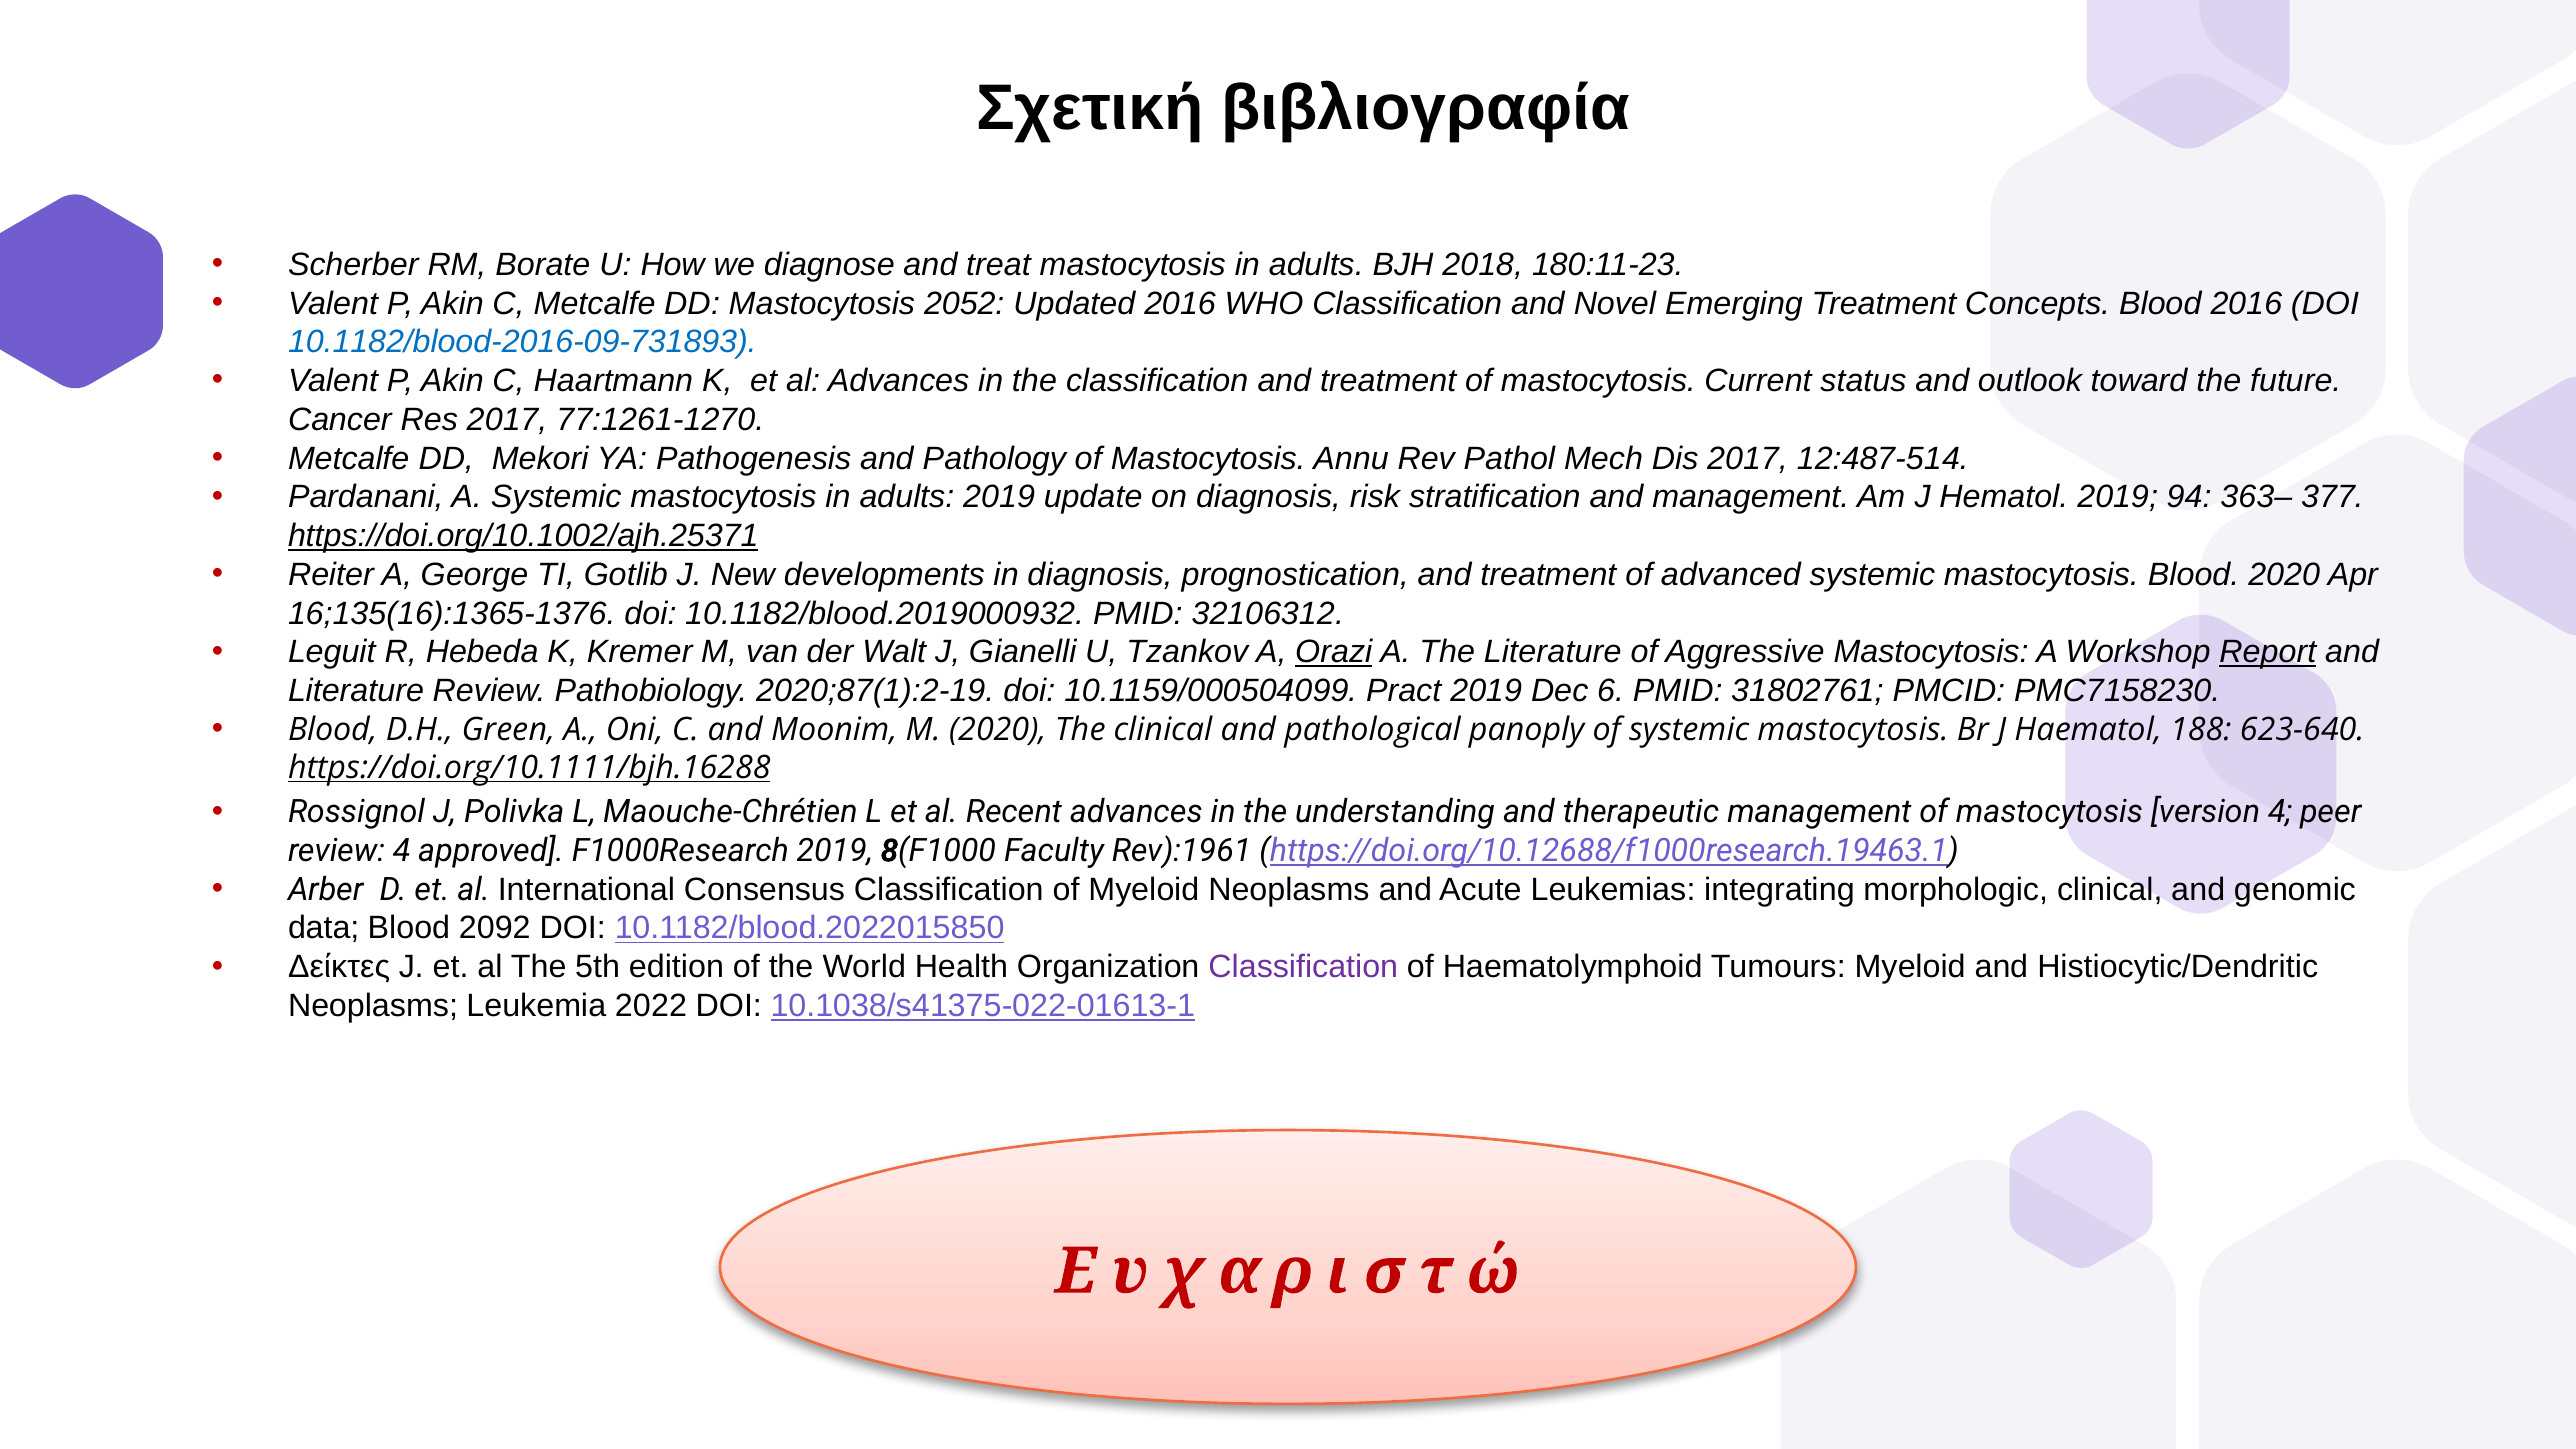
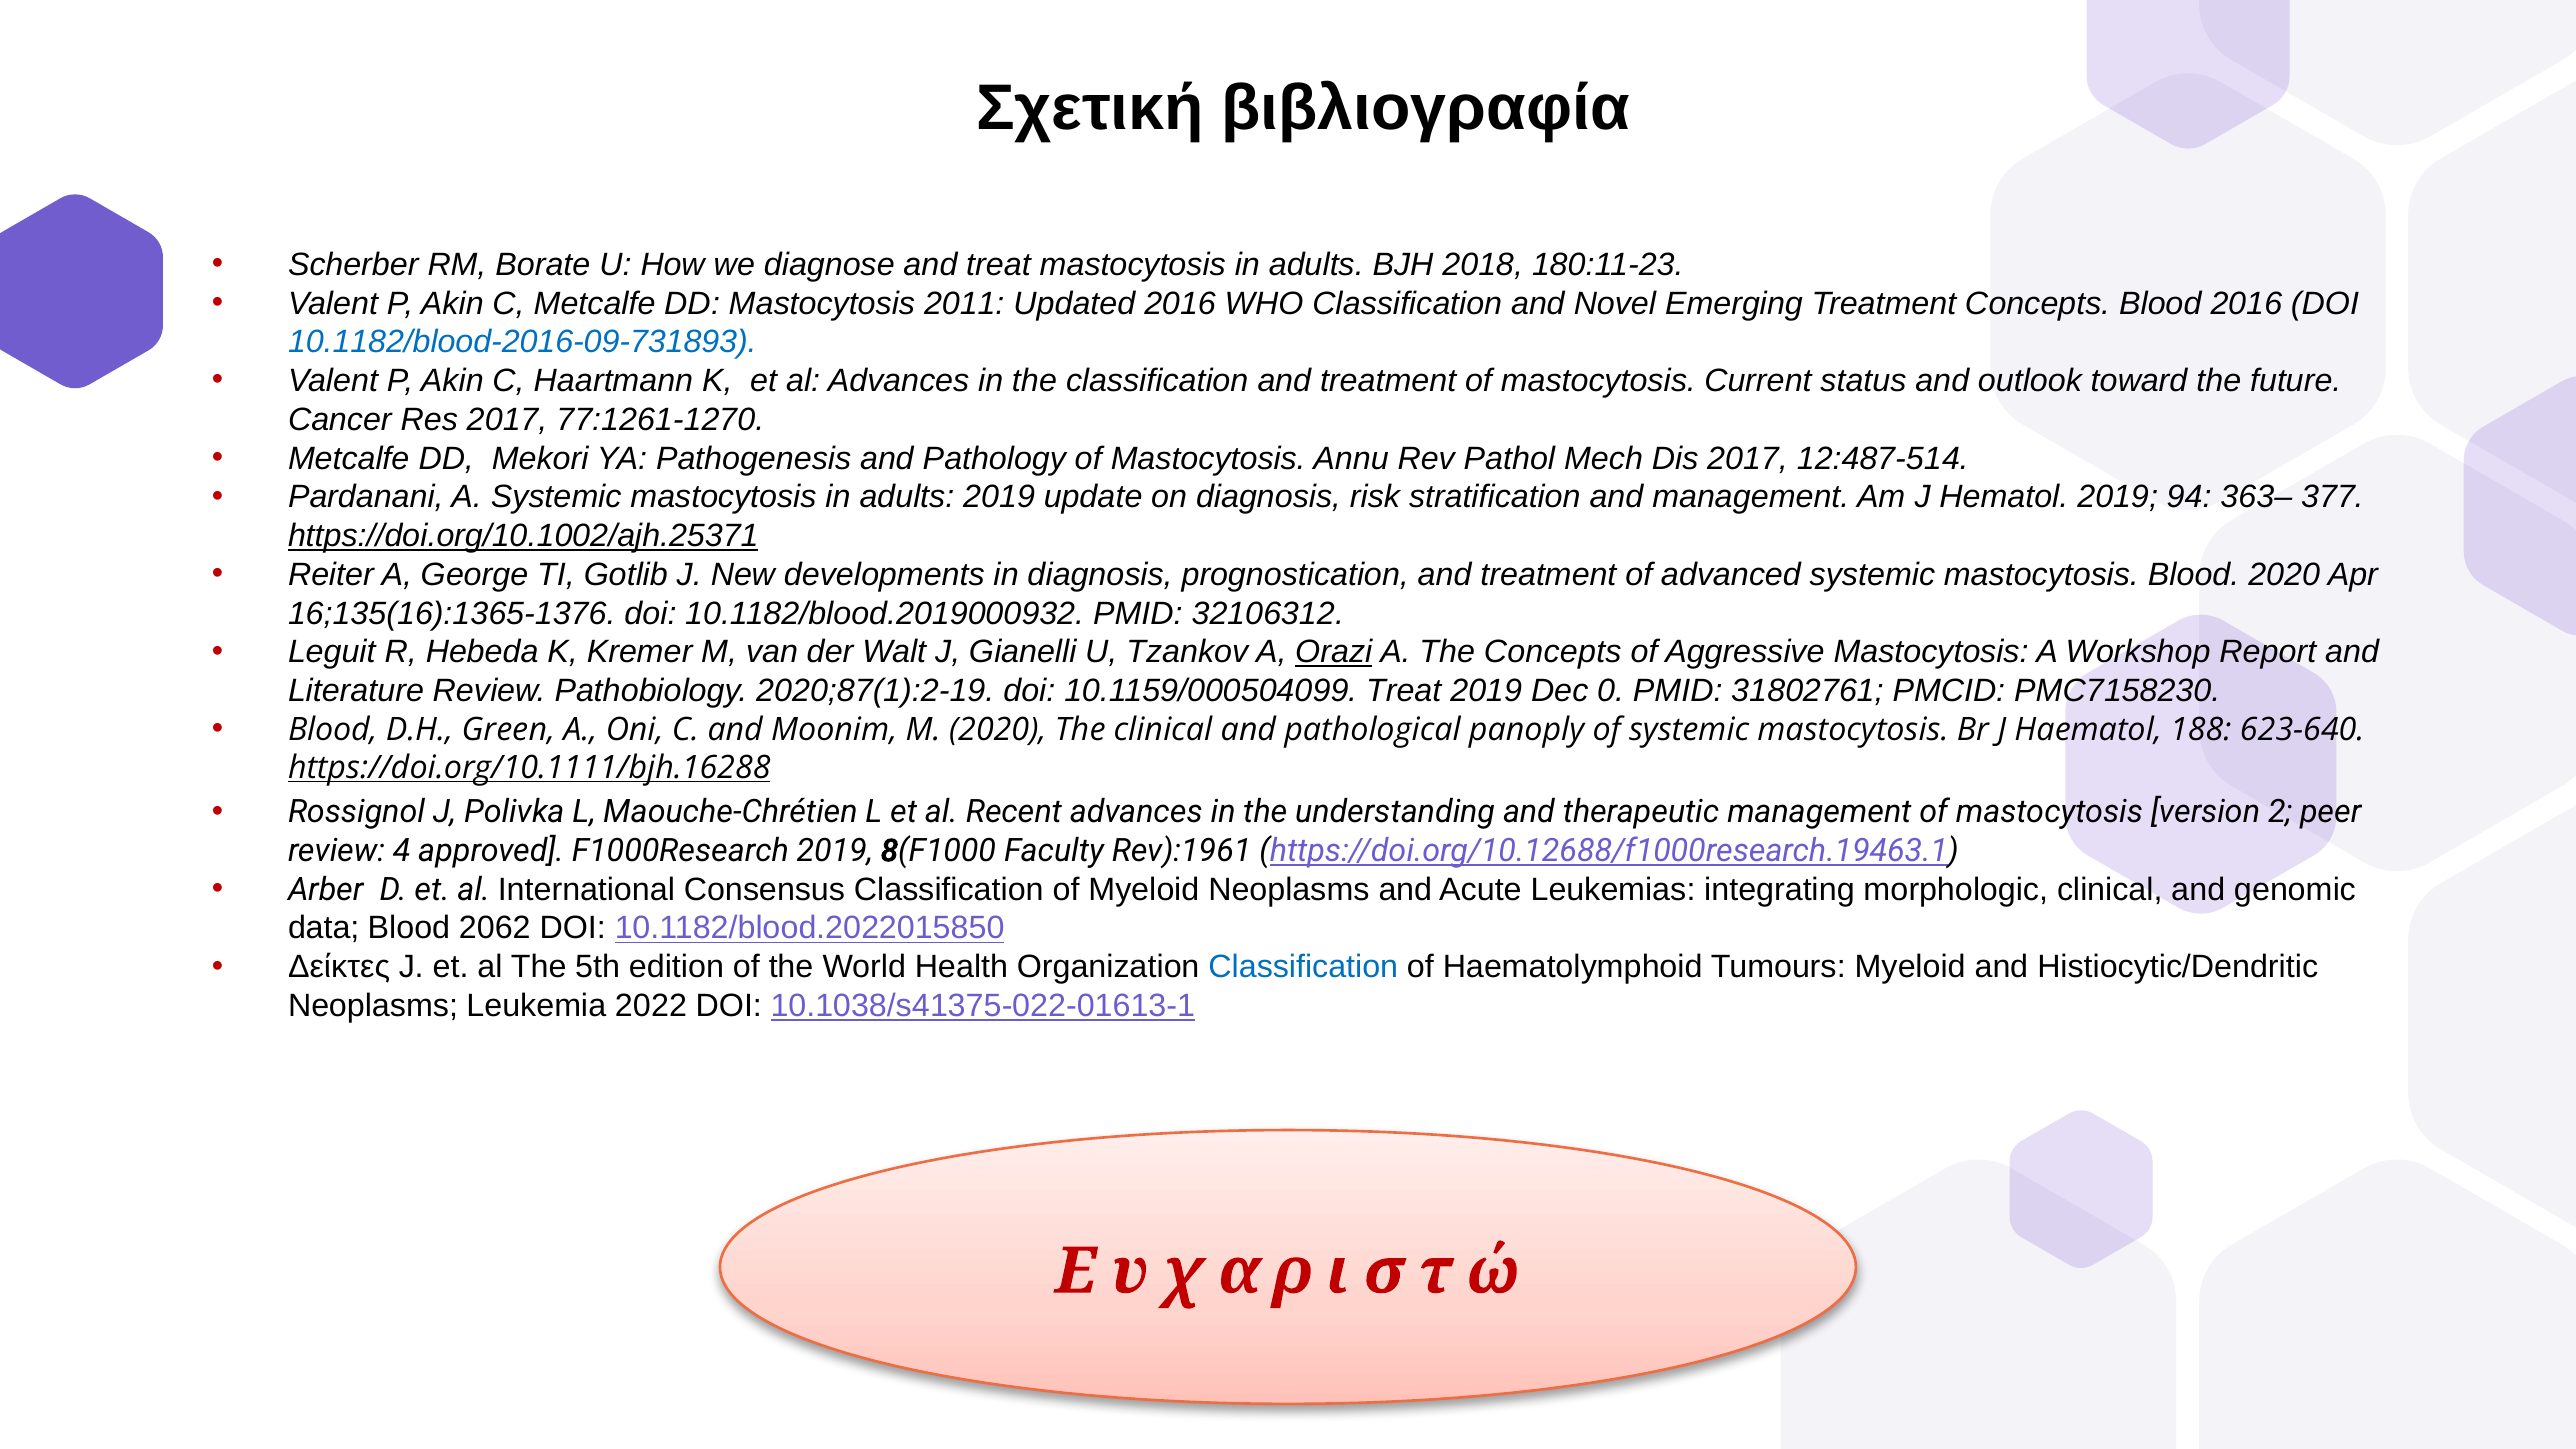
2052: 2052 -> 2011 (964, 303)
The Literature: Literature -> Concepts (1553, 652)
Report underline: present -> none (2268, 652)
10.1159/000504099 Pract: Pract -> Treat (1404, 691)
6: 6 -> 0 (1611, 691)
version 4: 4 -> 2 (2280, 812)
2092: 2092 -> 2062 (495, 928)
Classification colour: purple -> blue (1303, 967)
